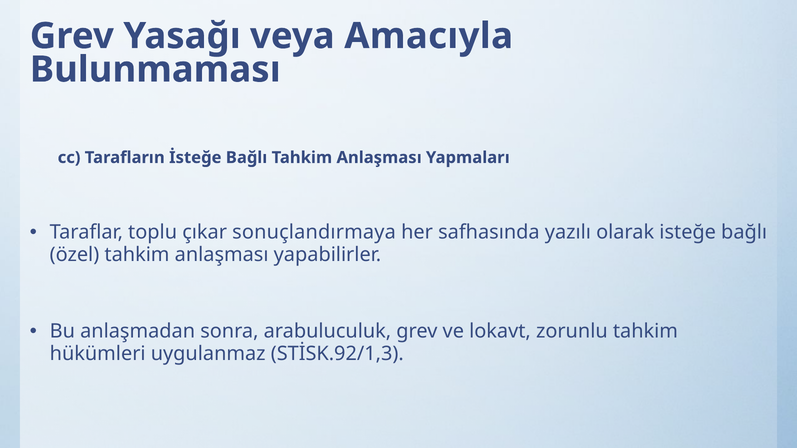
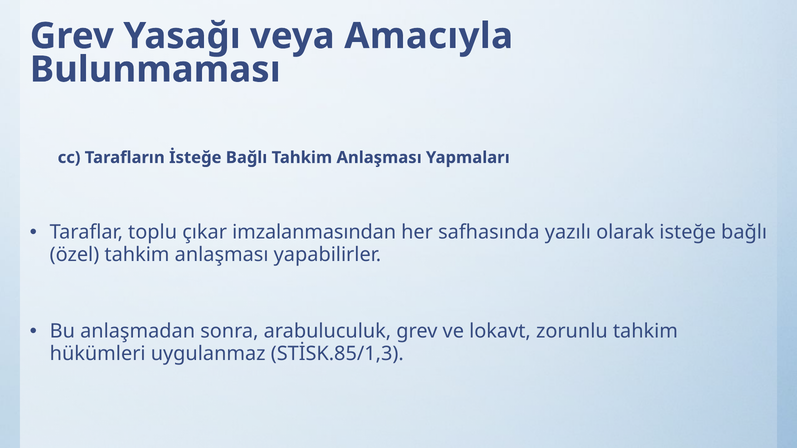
sonuçlandırmaya: sonuçlandırmaya -> imzalanmasından (314, 232)
STİSK.92/1,3: STİSK.92/1,3 -> STİSK.85/1,3 (337, 354)
